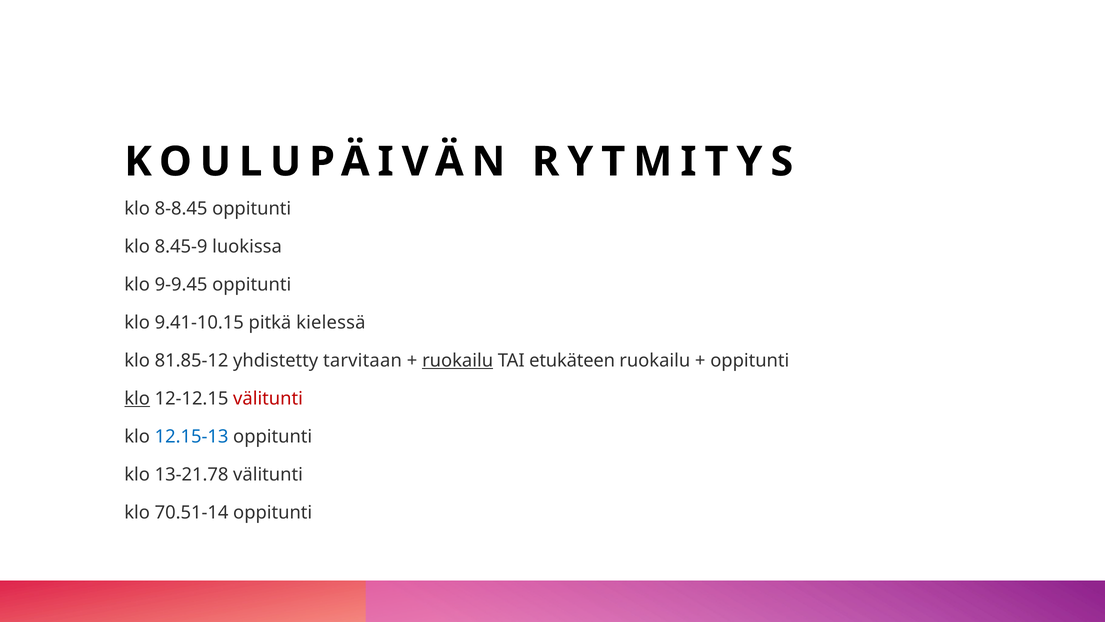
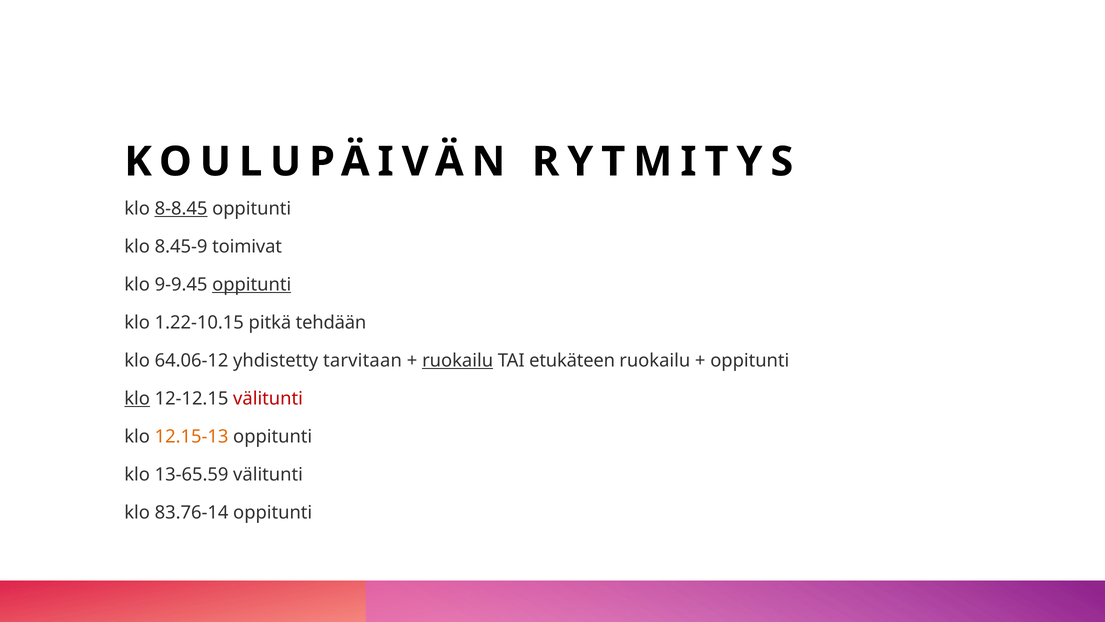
8-8.45 underline: none -> present (181, 208)
luokissa: luokissa -> toimivat (247, 246)
oppitunti underline: none -> present (252, 284)
9.41-10.15: 9.41-10.15 -> 1.22-10.15 (199, 322)
kielessä: kielessä -> tehdään (331, 322)
81.85-12: 81.85-12 -> 64.06-12 (192, 360)
12.15-13 colour: blue -> orange (192, 436)
13-21.78: 13-21.78 -> 13-65.59 (192, 474)
70.51-14: 70.51-14 -> 83.76-14 (192, 512)
